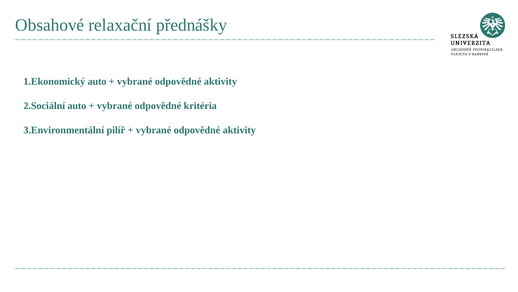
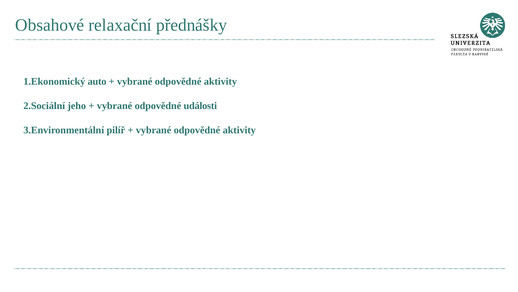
auto: auto -> jeho (77, 106)
kritéria: kritéria -> události (200, 106)
